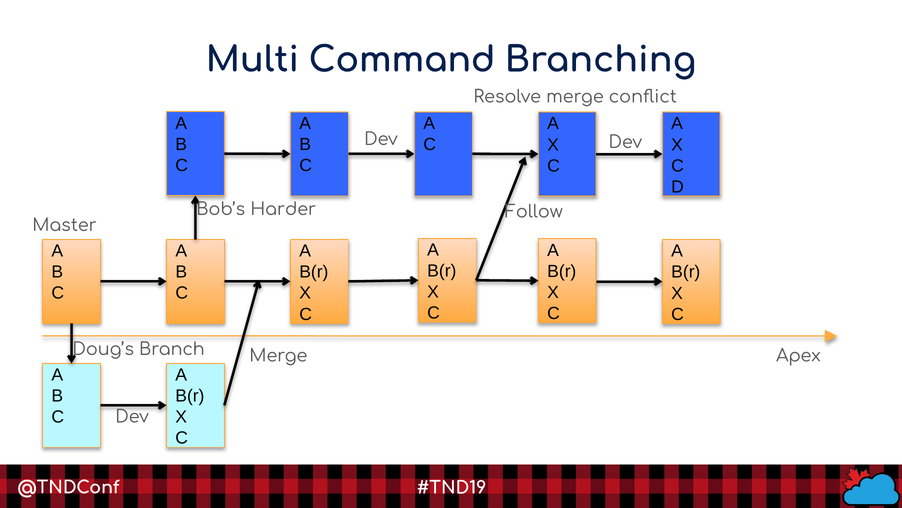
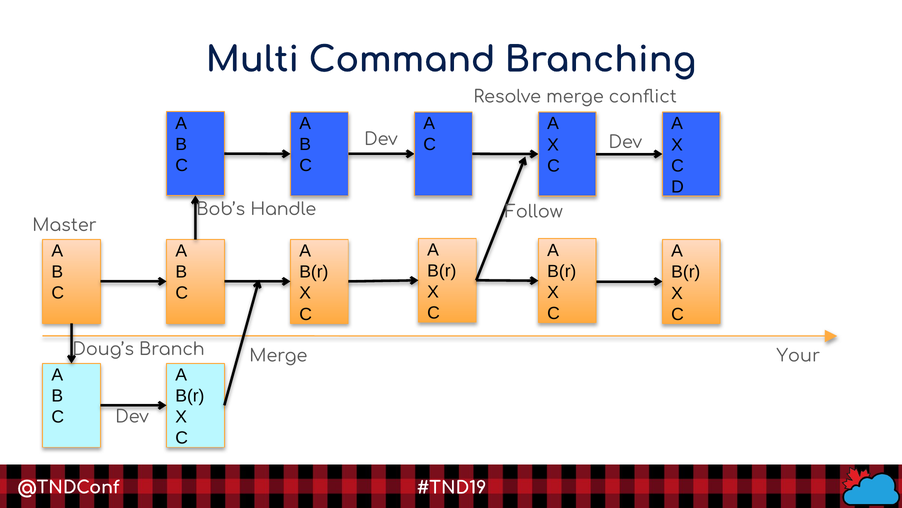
Harder: Harder -> Handle (283, 209)
Apex: Apex -> Your (798, 355)
